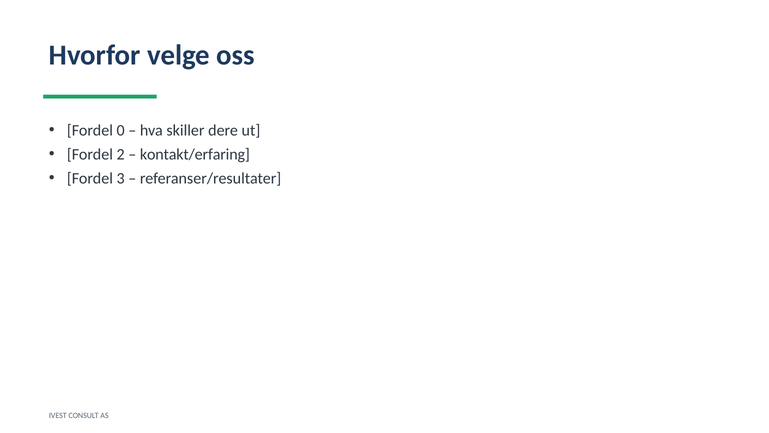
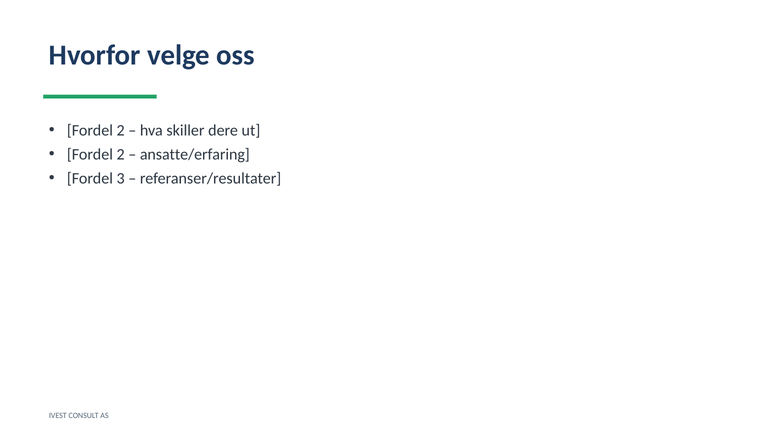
0: 0 -> 2 (121, 130)
kontakt/erfaring: kontakt/erfaring -> ansatte/erfaring (195, 154)
